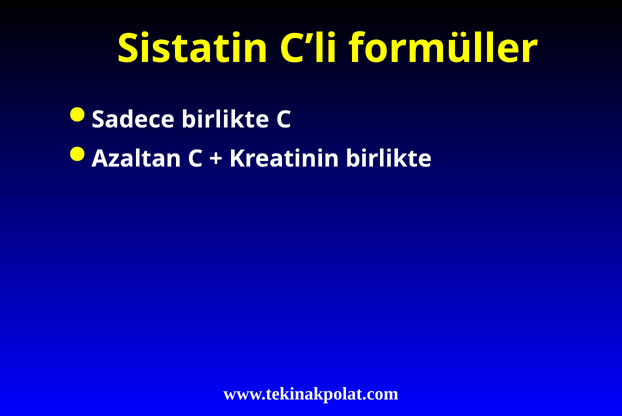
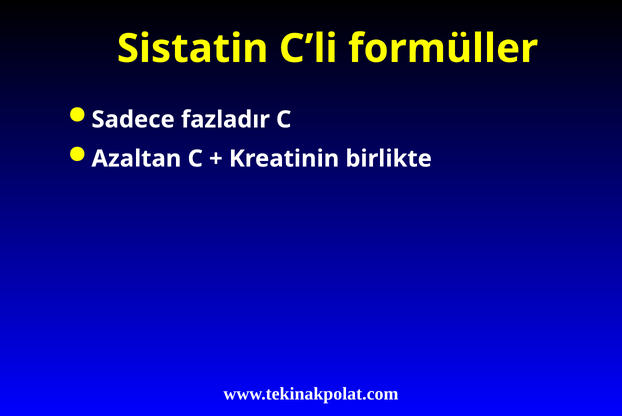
Sadece birlikte: birlikte -> fazladır (225, 120)
